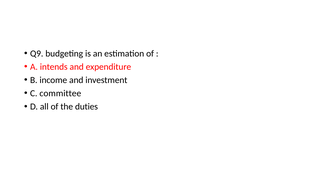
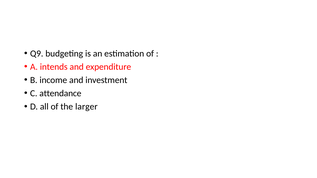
committee: committee -> attendance (60, 93)
duties: duties -> larger (86, 107)
